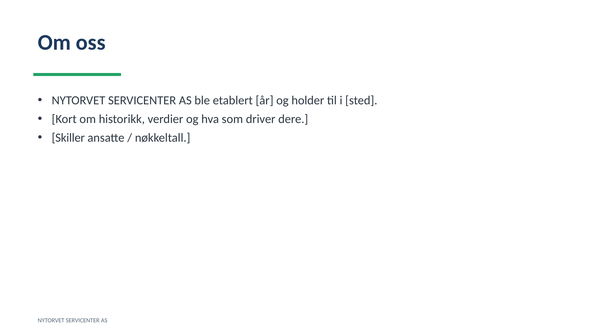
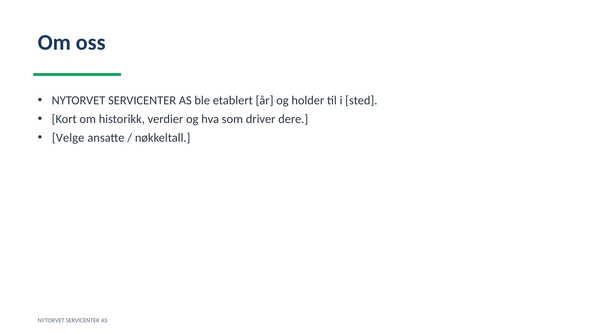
Skiller: Skiller -> Velge (68, 138)
